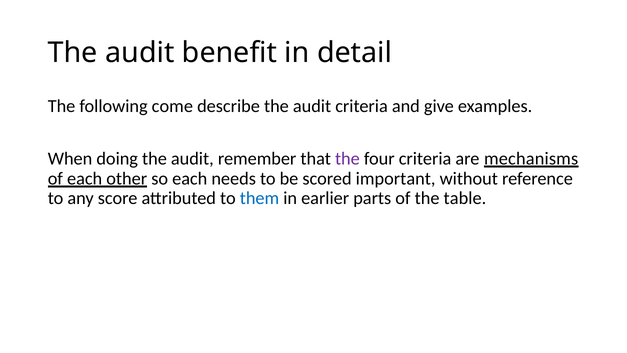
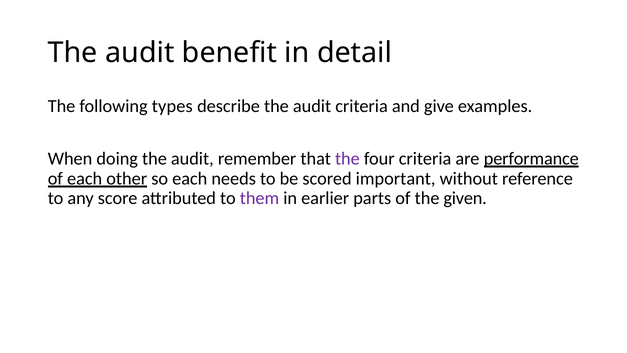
come: come -> types (172, 106)
mechanisms: mechanisms -> performance (531, 159)
them colour: blue -> purple (259, 198)
table: table -> given (465, 198)
